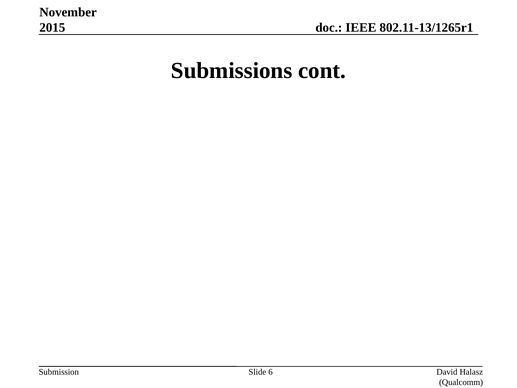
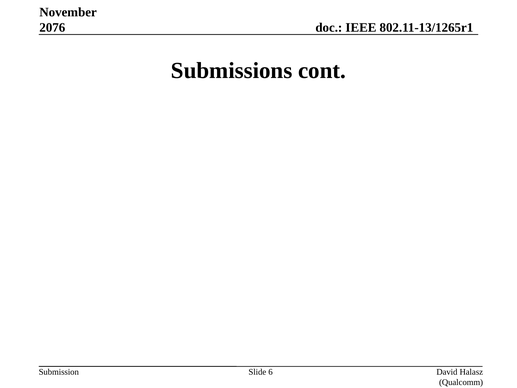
2015: 2015 -> 2076 (52, 28)
